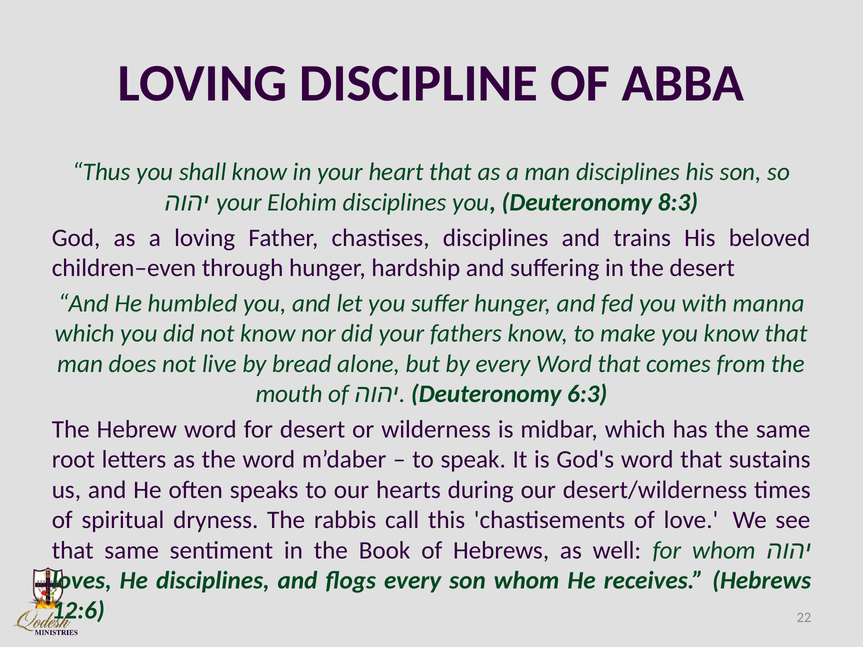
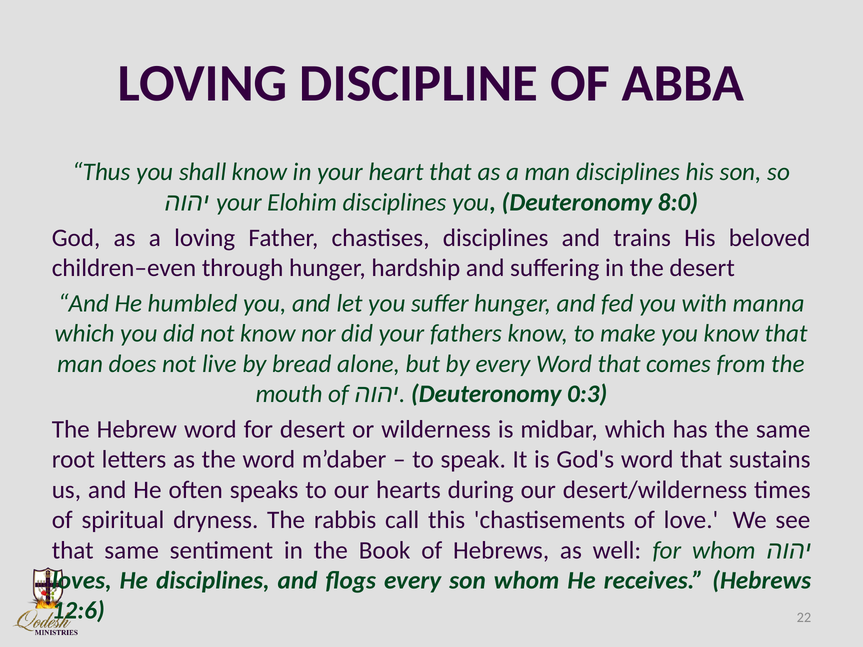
8:3: 8:3 -> 8:0 (678, 202)
6:3: 6:3 -> 0:3 (587, 394)
